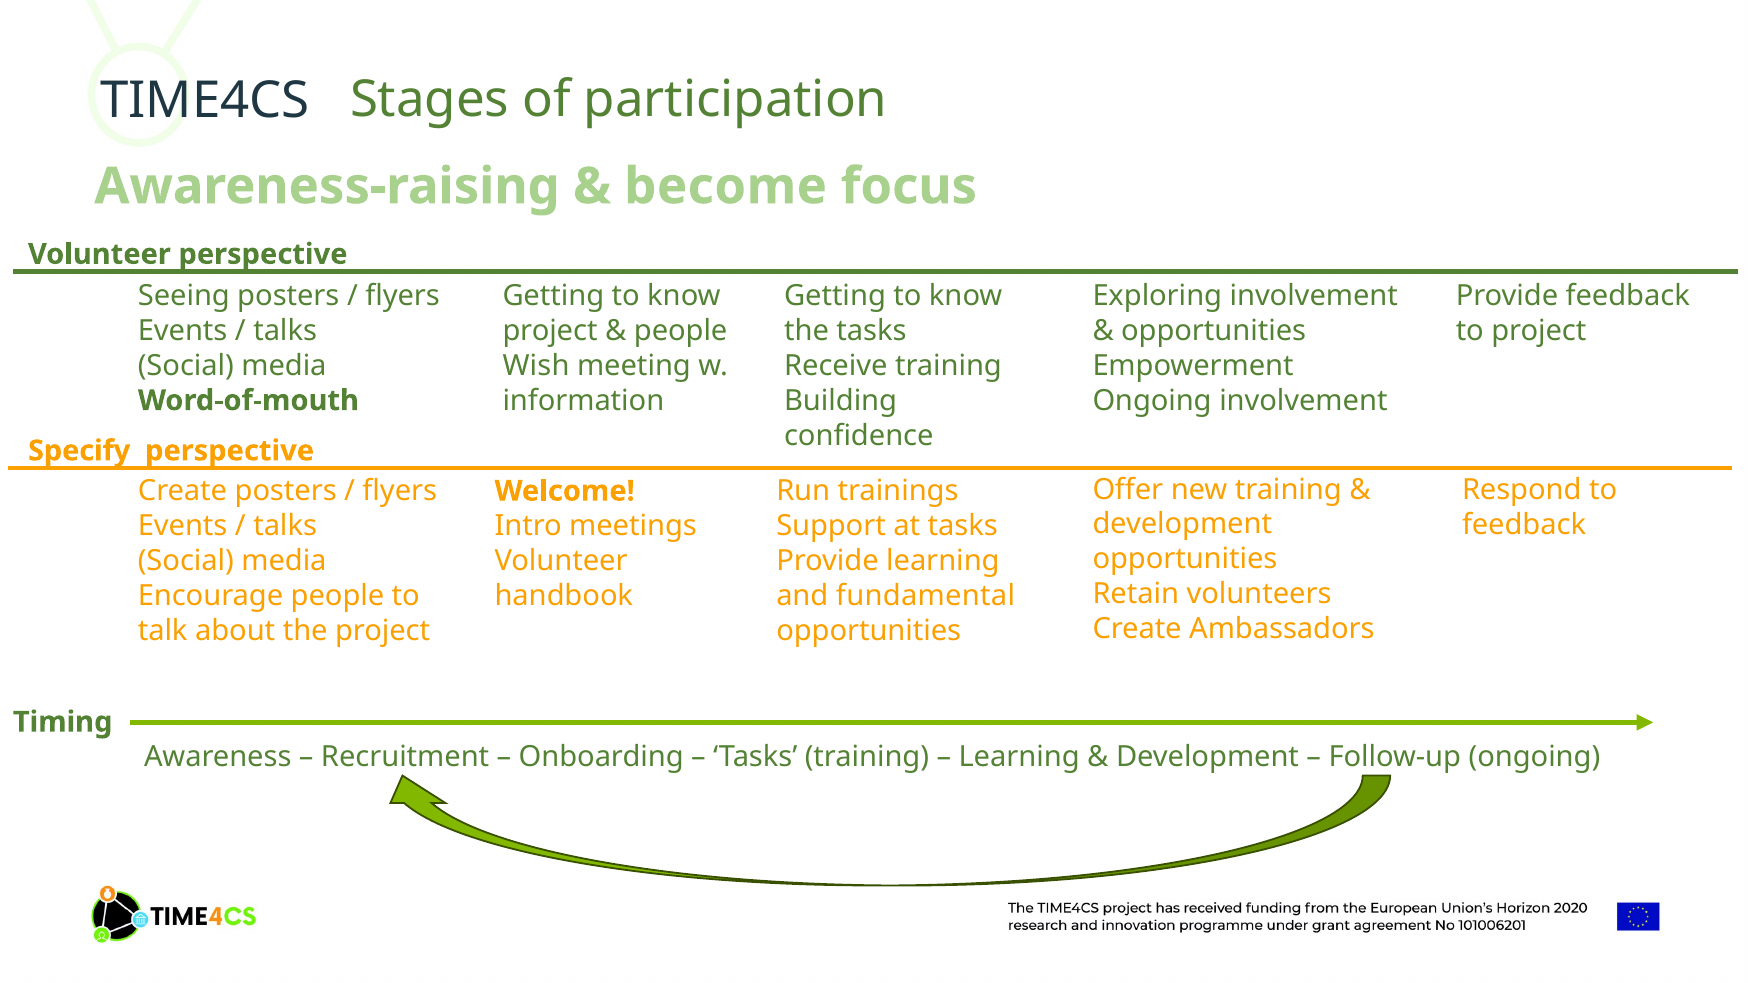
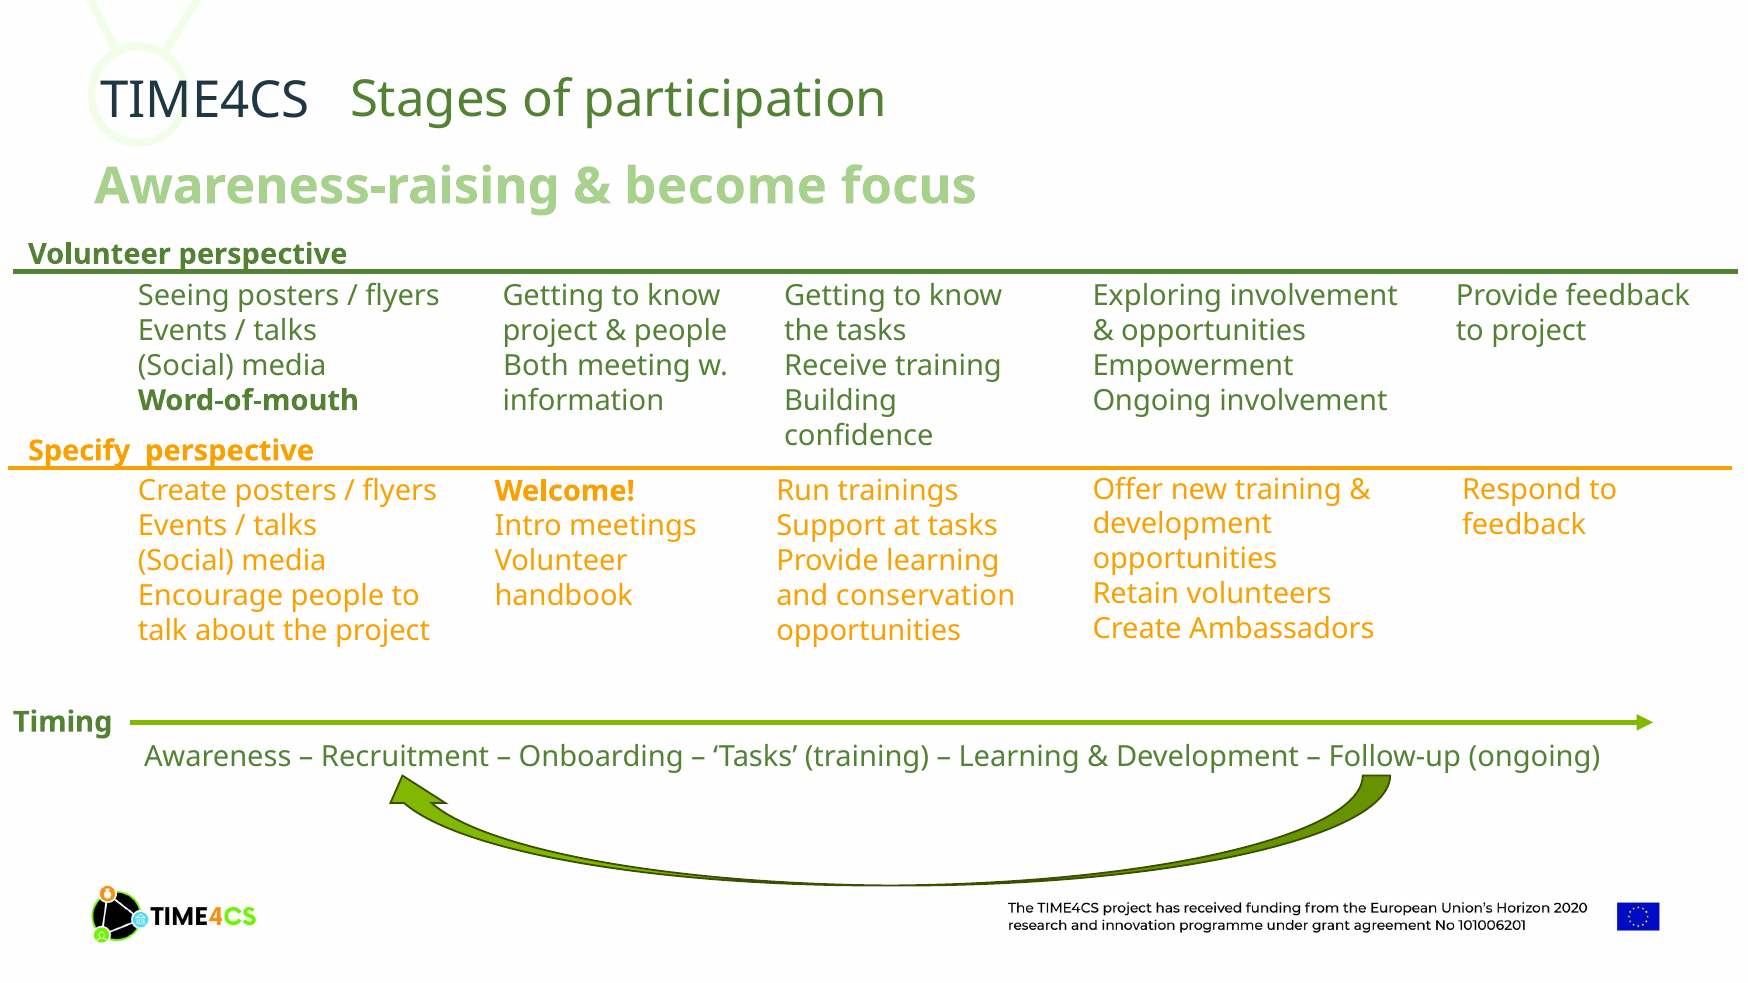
Wish: Wish -> Both (536, 366)
fundamental: fundamental -> conservation (926, 596)
